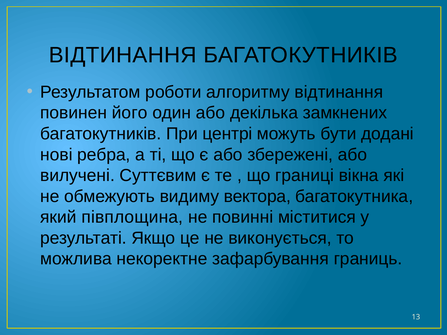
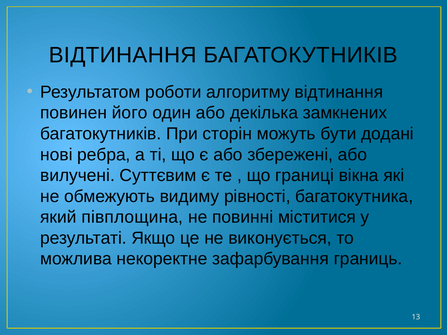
центрі: центрі -> сторін (227, 134)
вектора: вектора -> рівності (257, 196)
